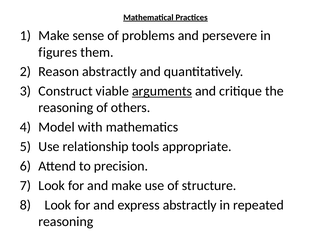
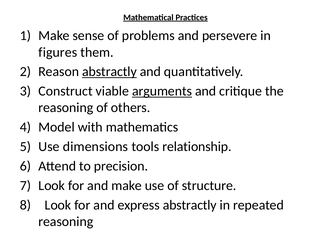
abstractly underline: none -> present (109, 72)
relationship: relationship -> dimensions (96, 147)
appropriate: appropriate -> relationship (197, 147)
